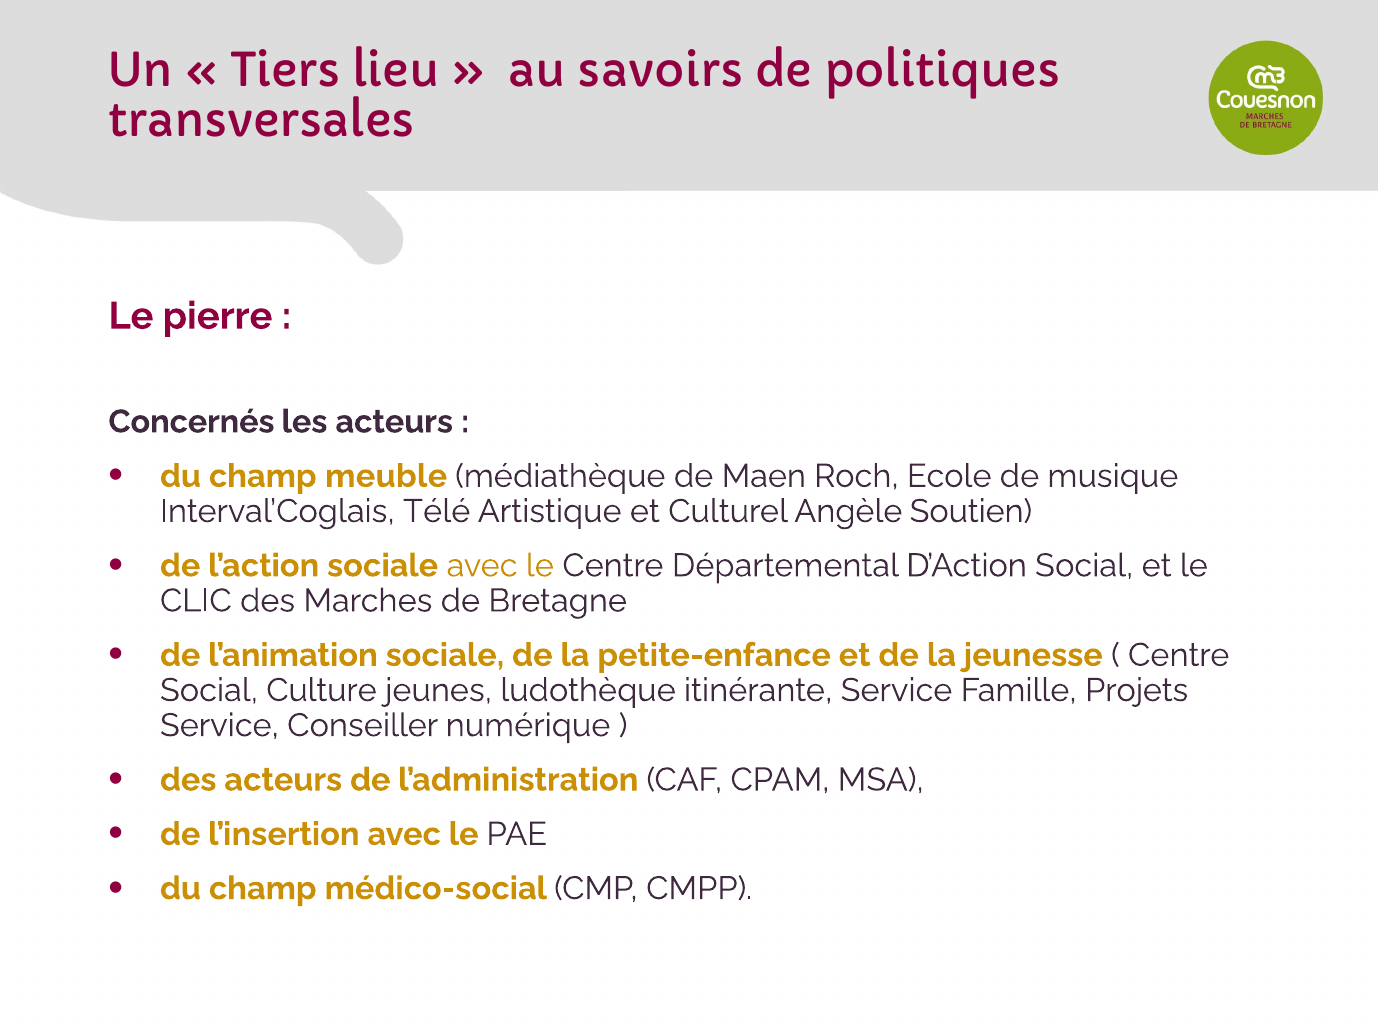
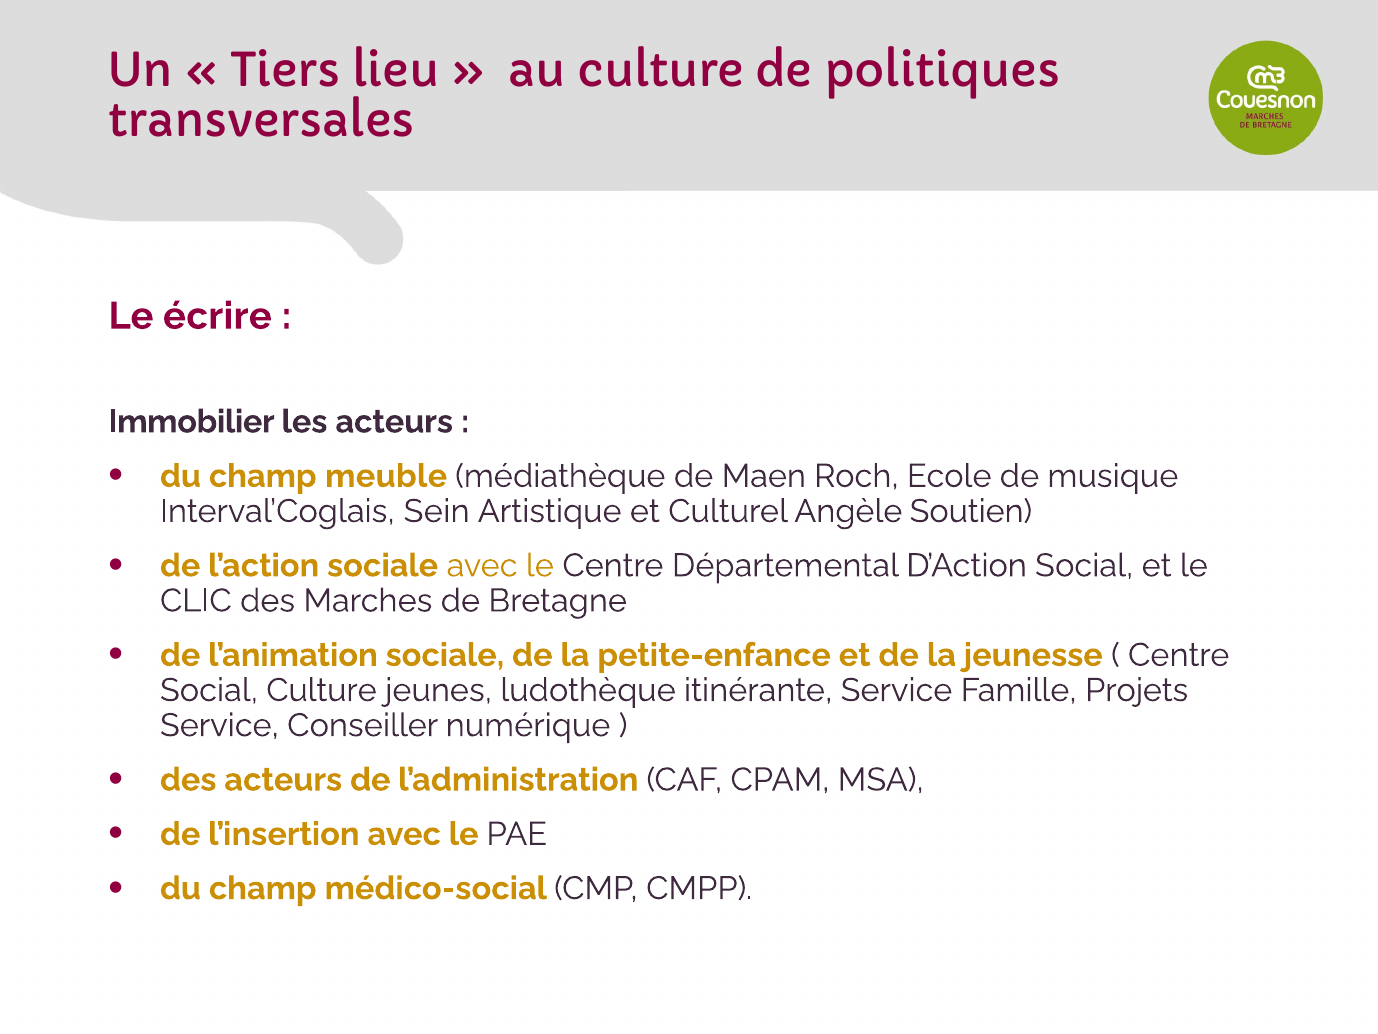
au savoirs: savoirs -> culture (661, 71)
pierre: pierre -> écrire (217, 316)
Concernés: Concernés -> Immobilier (191, 422)
Télé: Télé -> Sein (437, 511)
